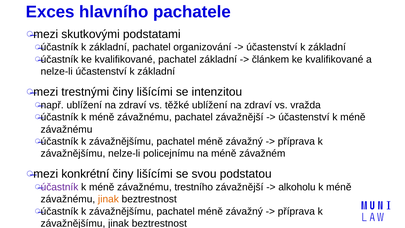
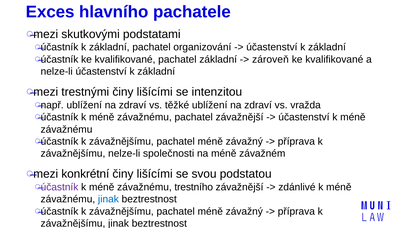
článkem: článkem -> zároveň (270, 59)
policejnímu: policejnímu -> společnosti (169, 154)
alkoholu: alkoholu -> zdánlivé (297, 187)
jinak colour: orange -> blue (108, 199)
